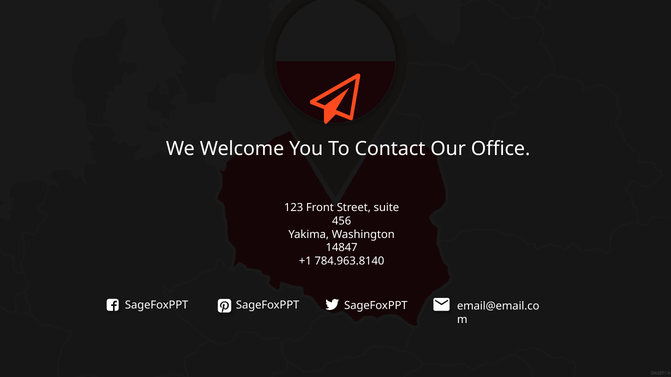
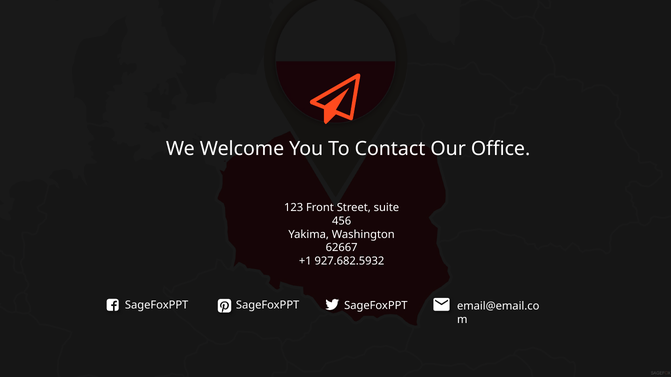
14847: 14847 -> 62667 (342, 248)
784.963.8140: 784.963.8140 -> 927.682.5932 (349, 261)
